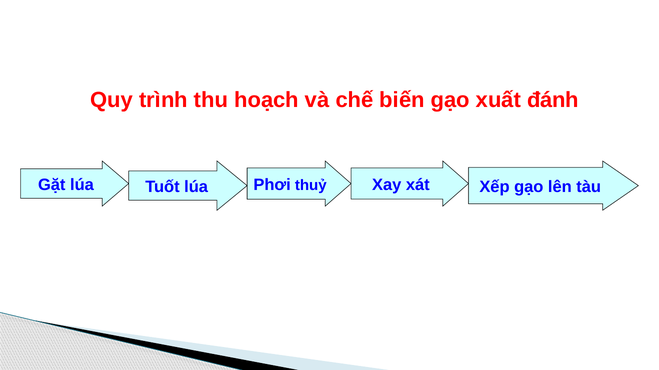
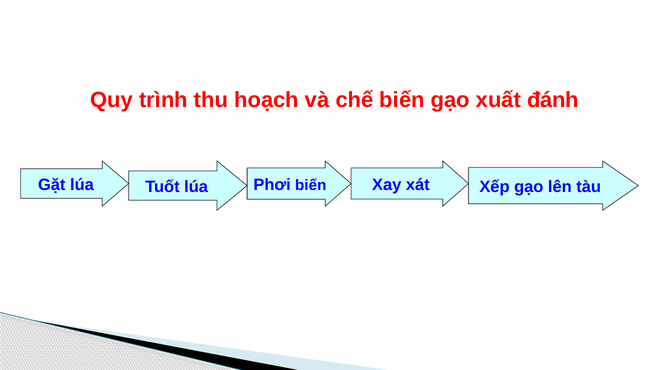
Phơi thuỷ: thuỷ -> biến (311, 185)
